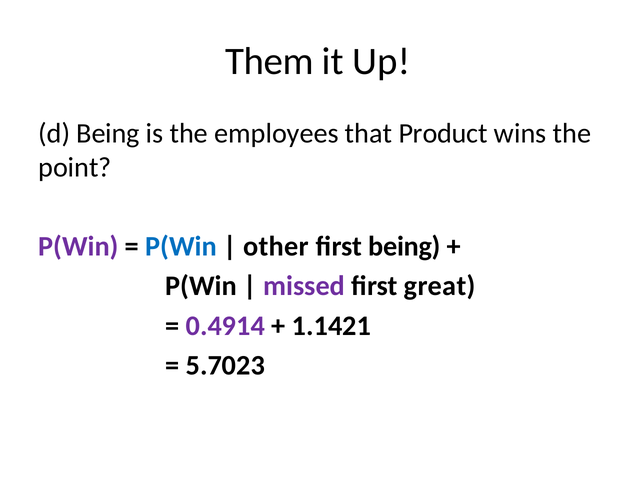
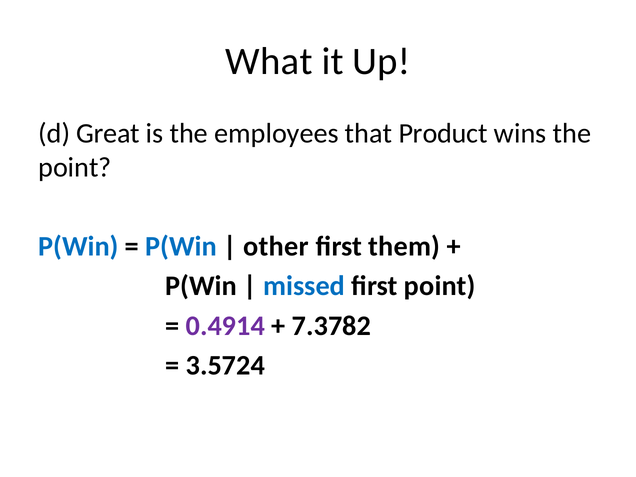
Them: Them -> What (269, 62)
d Being: Being -> Great (108, 133)
P(Win colour: purple -> blue (78, 247)
first being: being -> them (404, 247)
missed colour: purple -> blue (304, 286)
first great: great -> point (440, 286)
1.1421: 1.1421 -> 7.3782 (331, 326)
5.7023: 5.7023 -> 3.5724 (225, 365)
